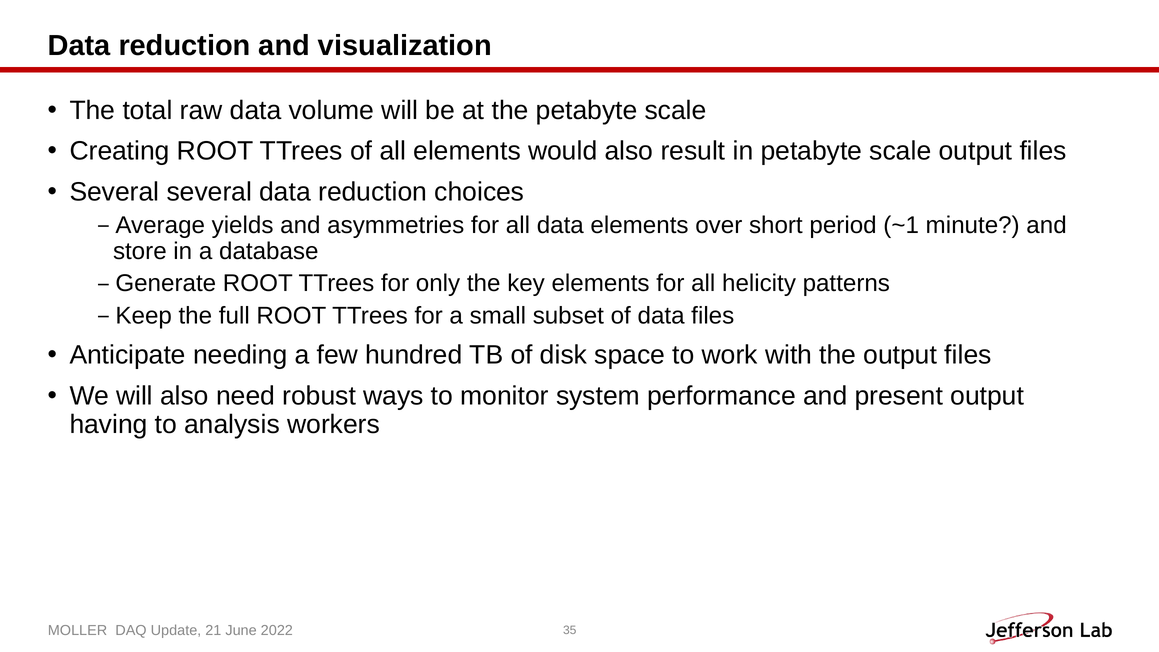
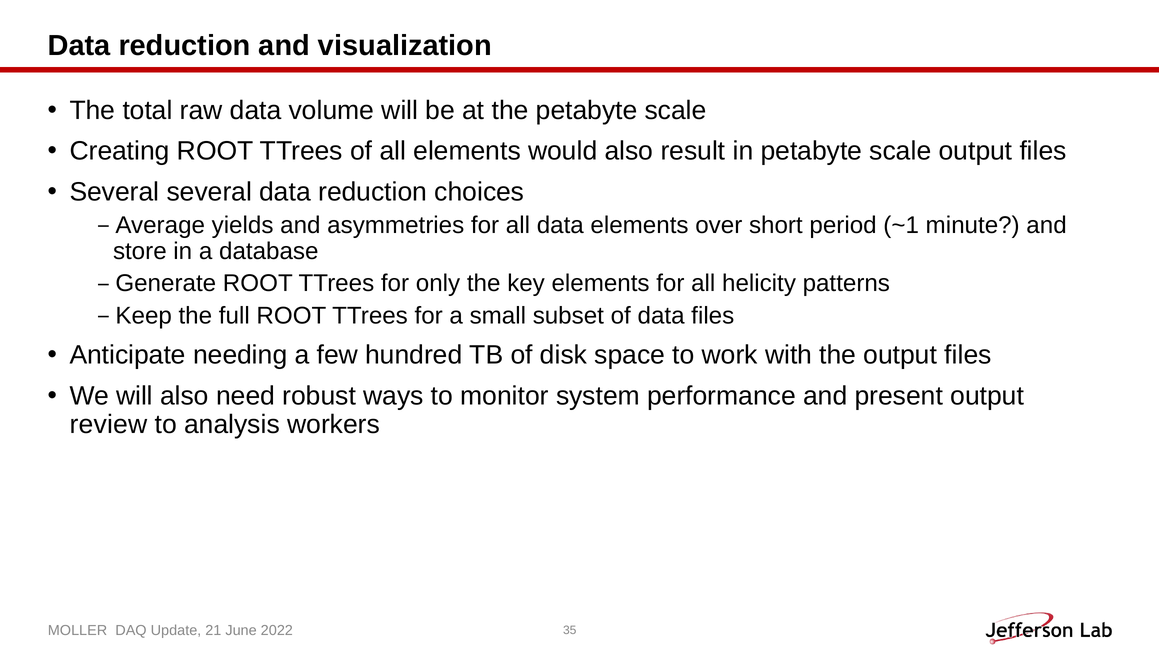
having: having -> review (108, 424)
